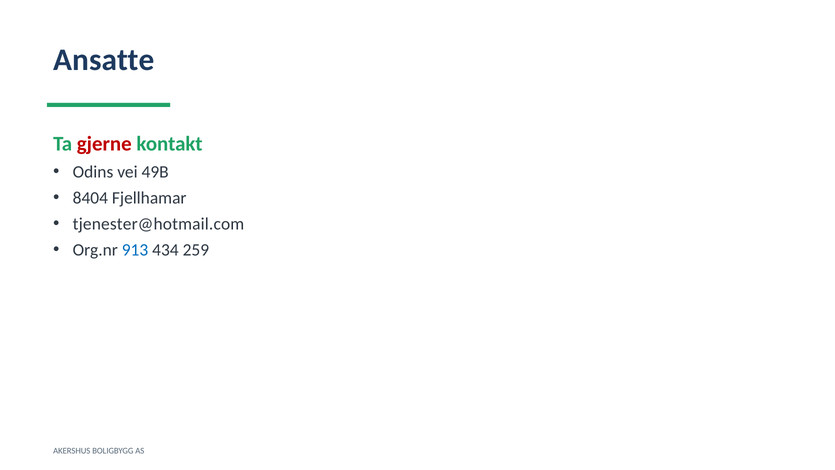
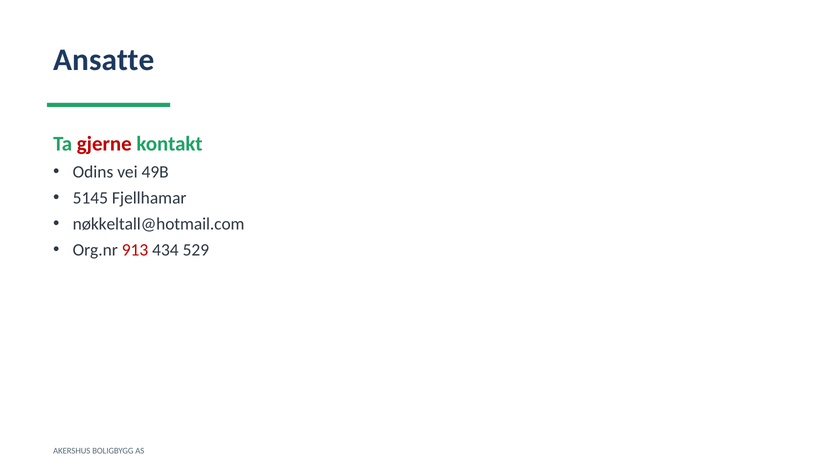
8404: 8404 -> 5145 (90, 198)
tjenester@hotmail.com: tjenester@hotmail.com -> nøkkeltall@hotmail.com (159, 224)
913 colour: blue -> red (135, 250)
259: 259 -> 529 (196, 250)
